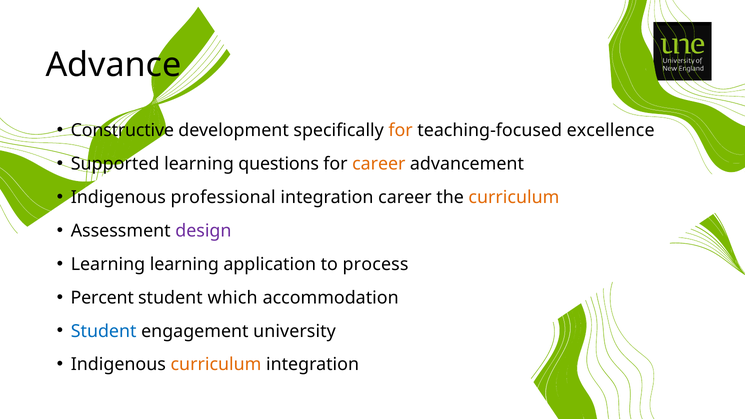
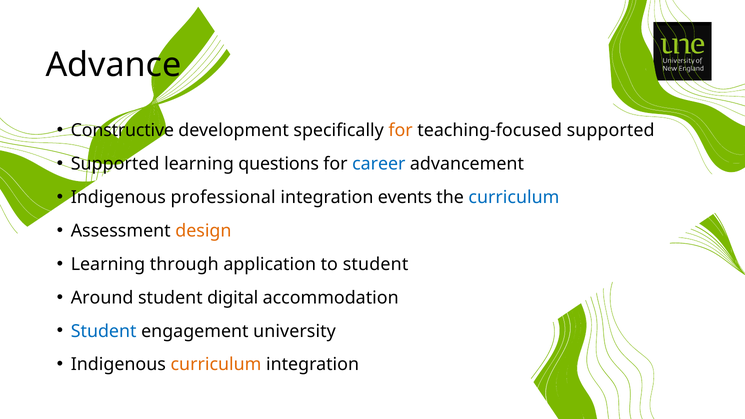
teaching-focused excellence: excellence -> supported (611, 131)
career colour: orange -> blue (379, 164)
integration career: career -> events (405, 197)
curriculum colour: orange -> blue (514, 197)
design colour: purple -> orange (203, 231)
Learning learning: learning -> through (184, 264)
to process: process -> student (376, 264)
Percent: Percent -> Around (102, 298)
which: which -> digital (233, 298)
